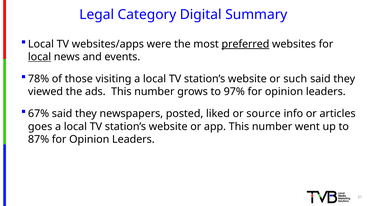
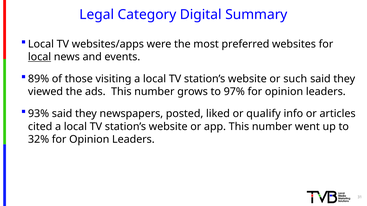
preferred underline: present -> none (245, 44)
78%: 78% -> 89% (39, 79)
67%: 67% -> 93% (39, 114)
source: source -> qualify (264, 114)
goes: goes -> cited (40, 127)
87%: 87% -> 32% (39, 140)
